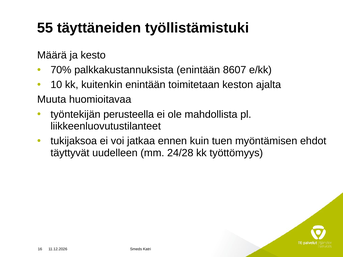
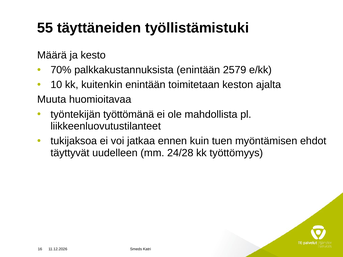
8607: 8607 -> 2579 (235, 70)
perusteella: perusteella -> työttömänä (129, 114)
